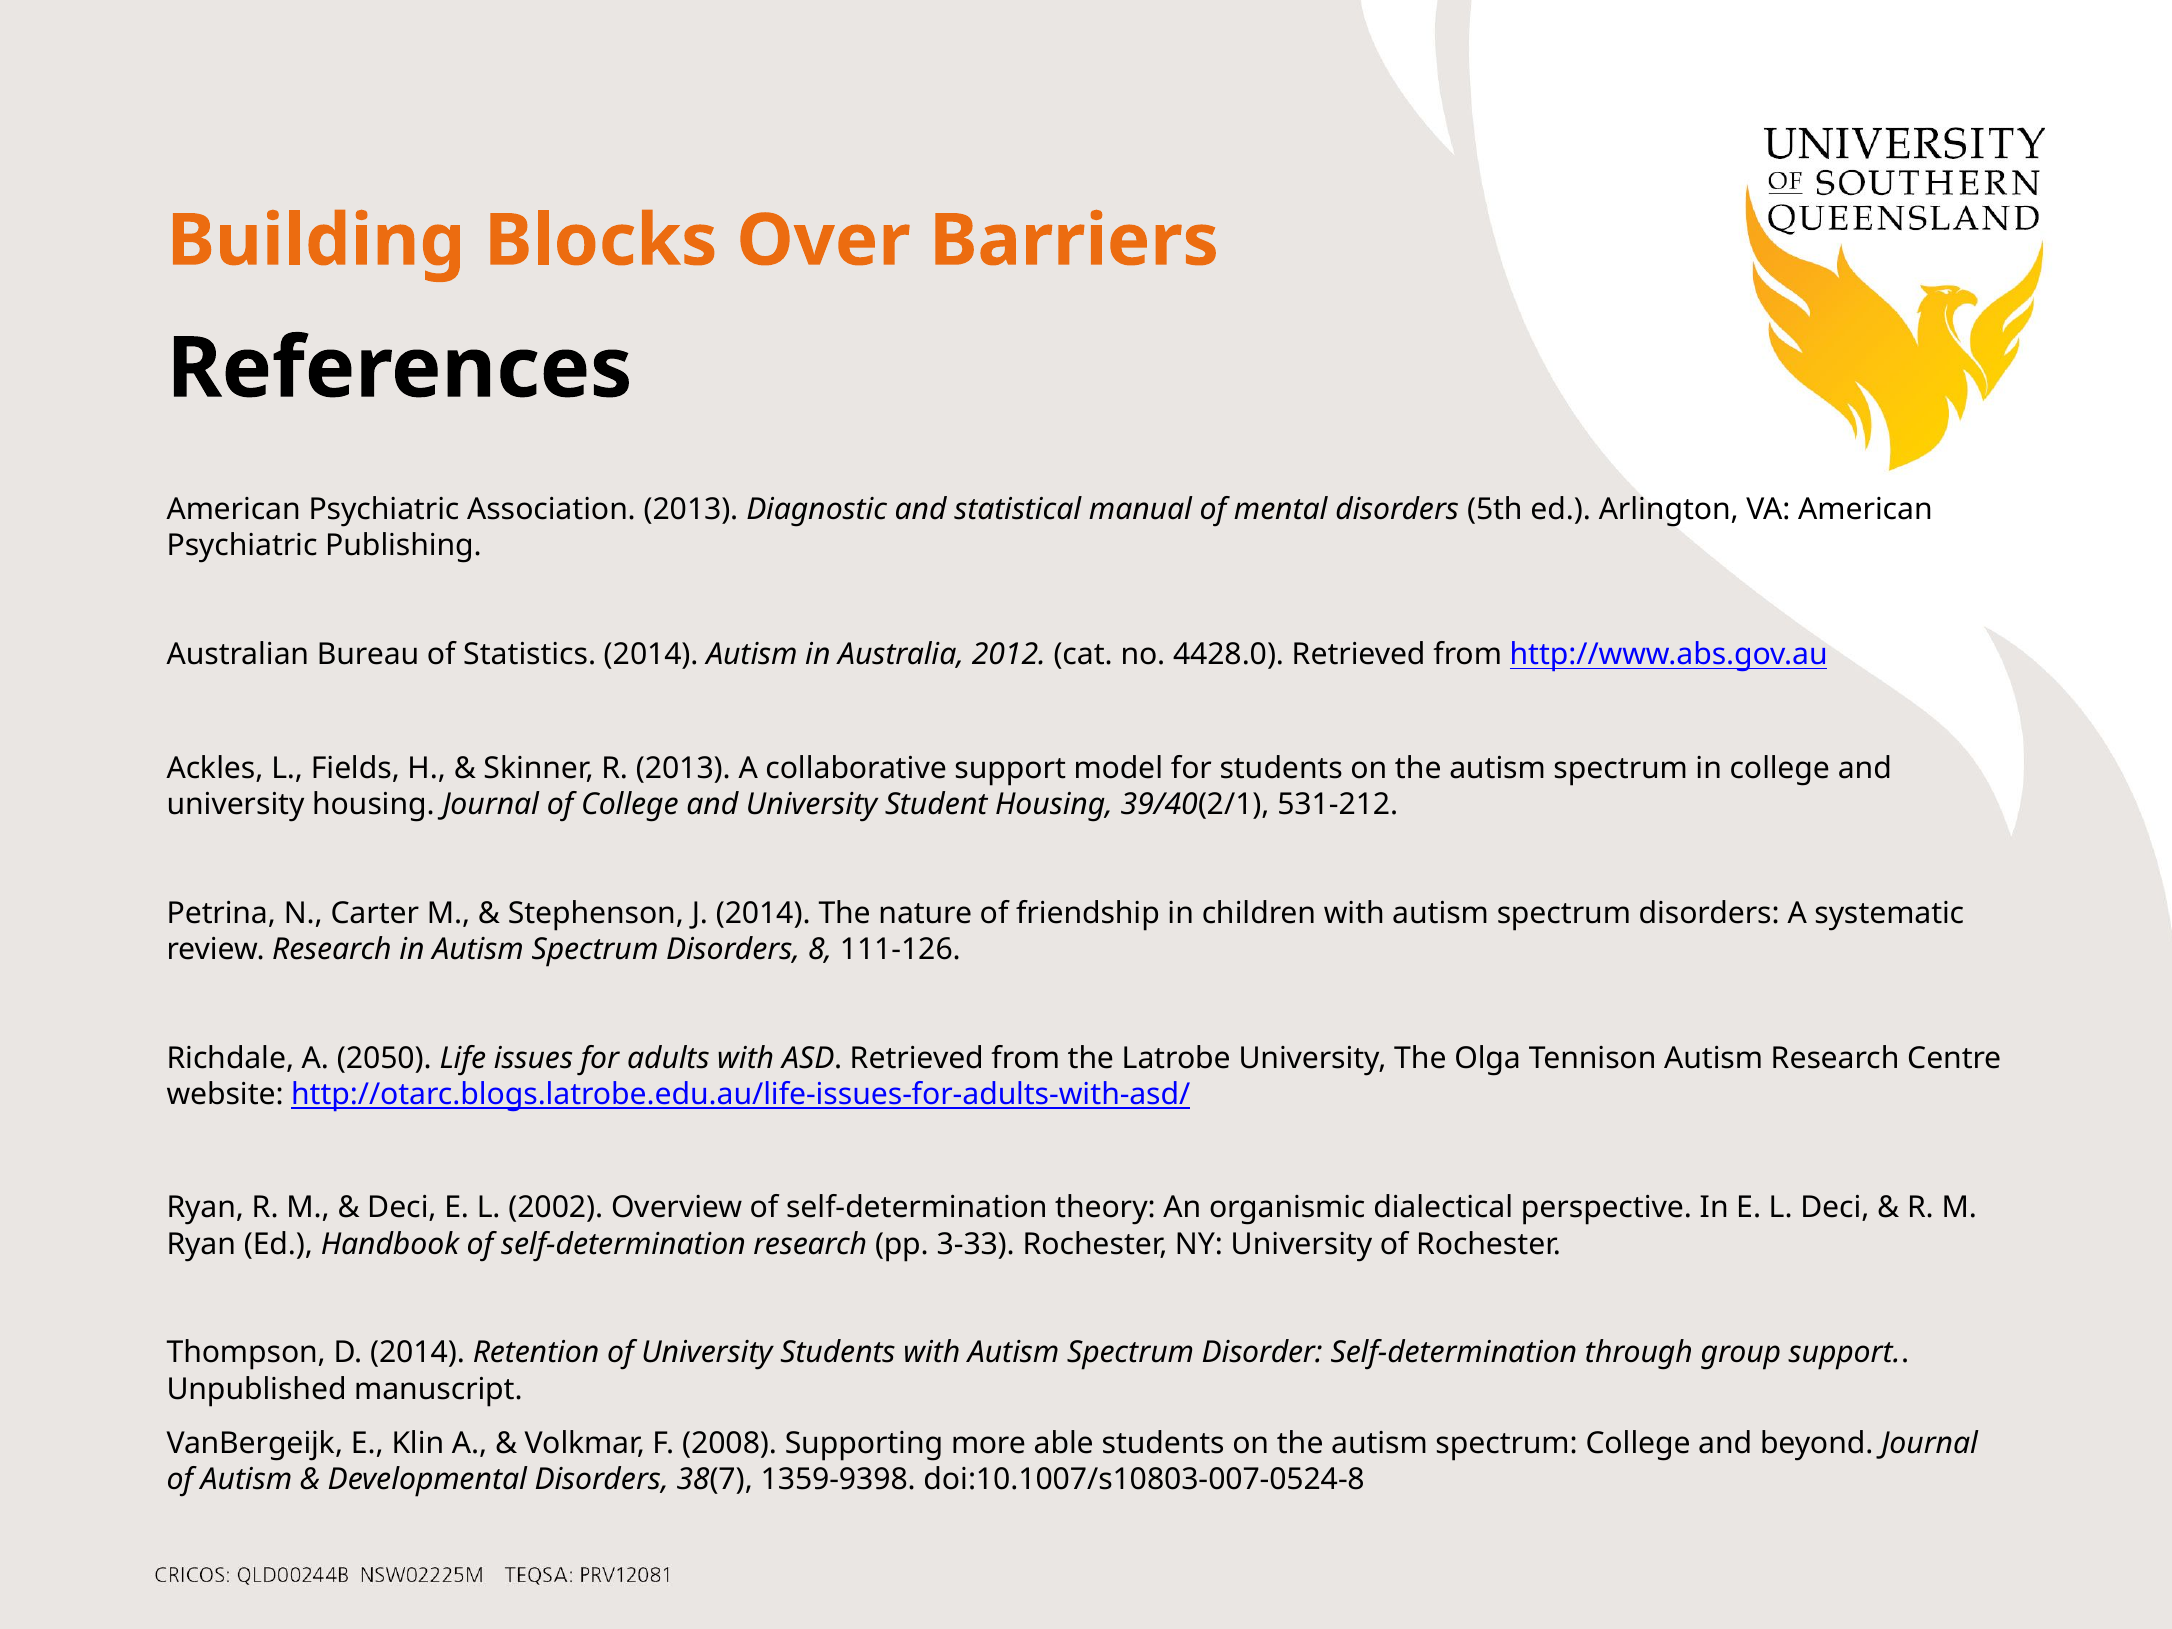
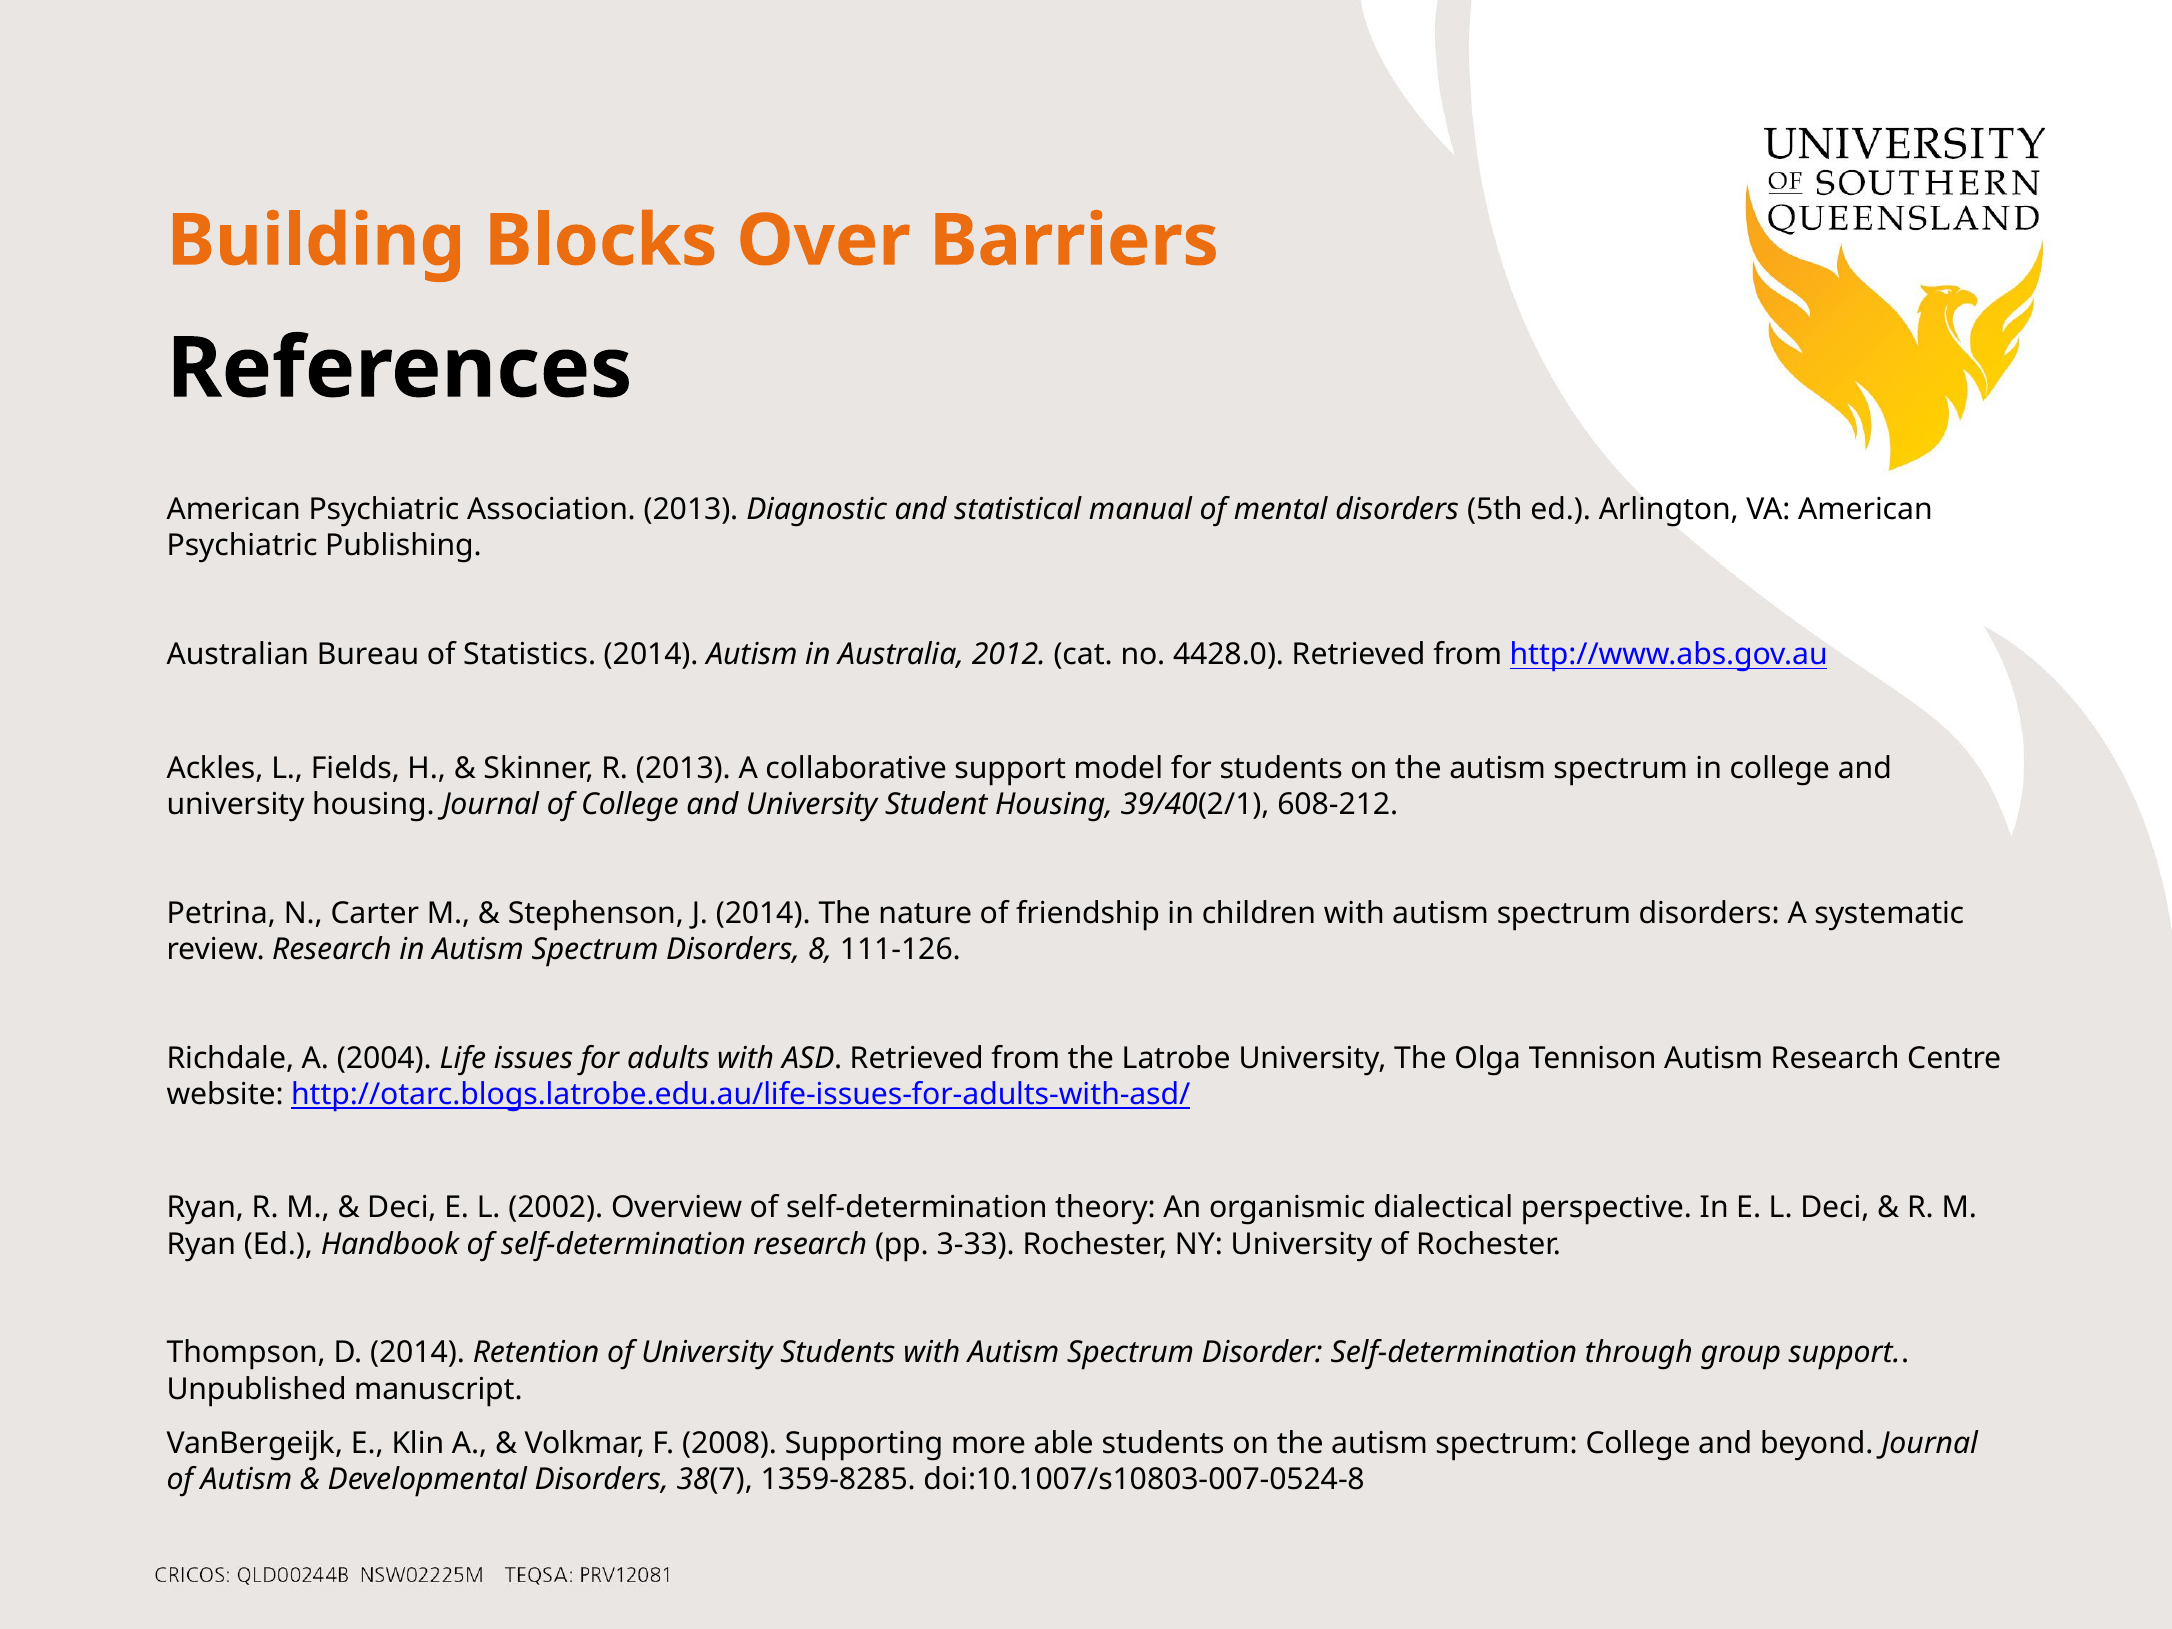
531-212: 531-212 -> 608-212 (1338, 804)
2050: 2050 -> 2004 (384, 1058)
1359-9398: 1359-9398 -> 1359-8285 (838, 1480)
